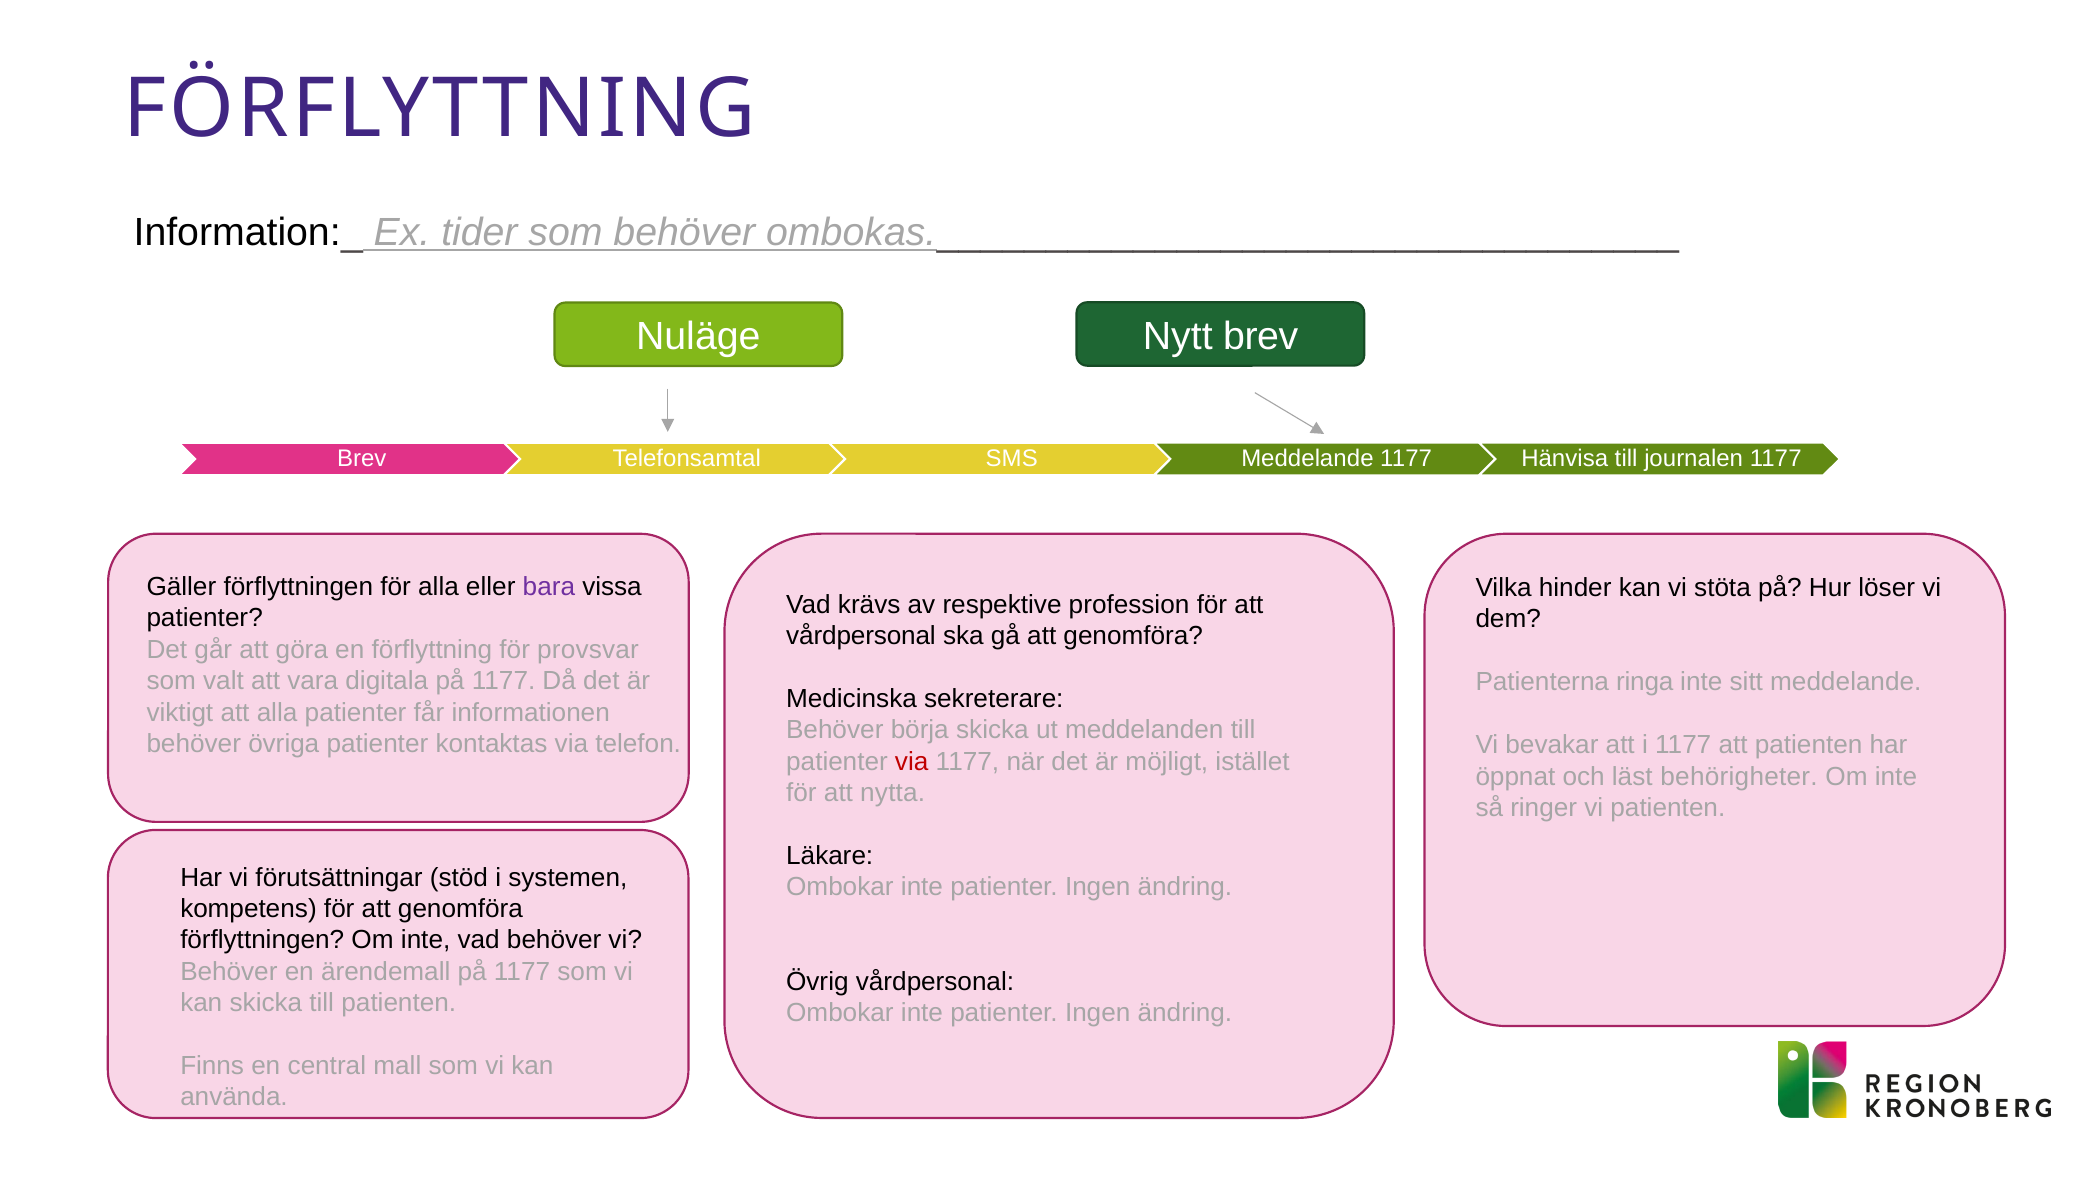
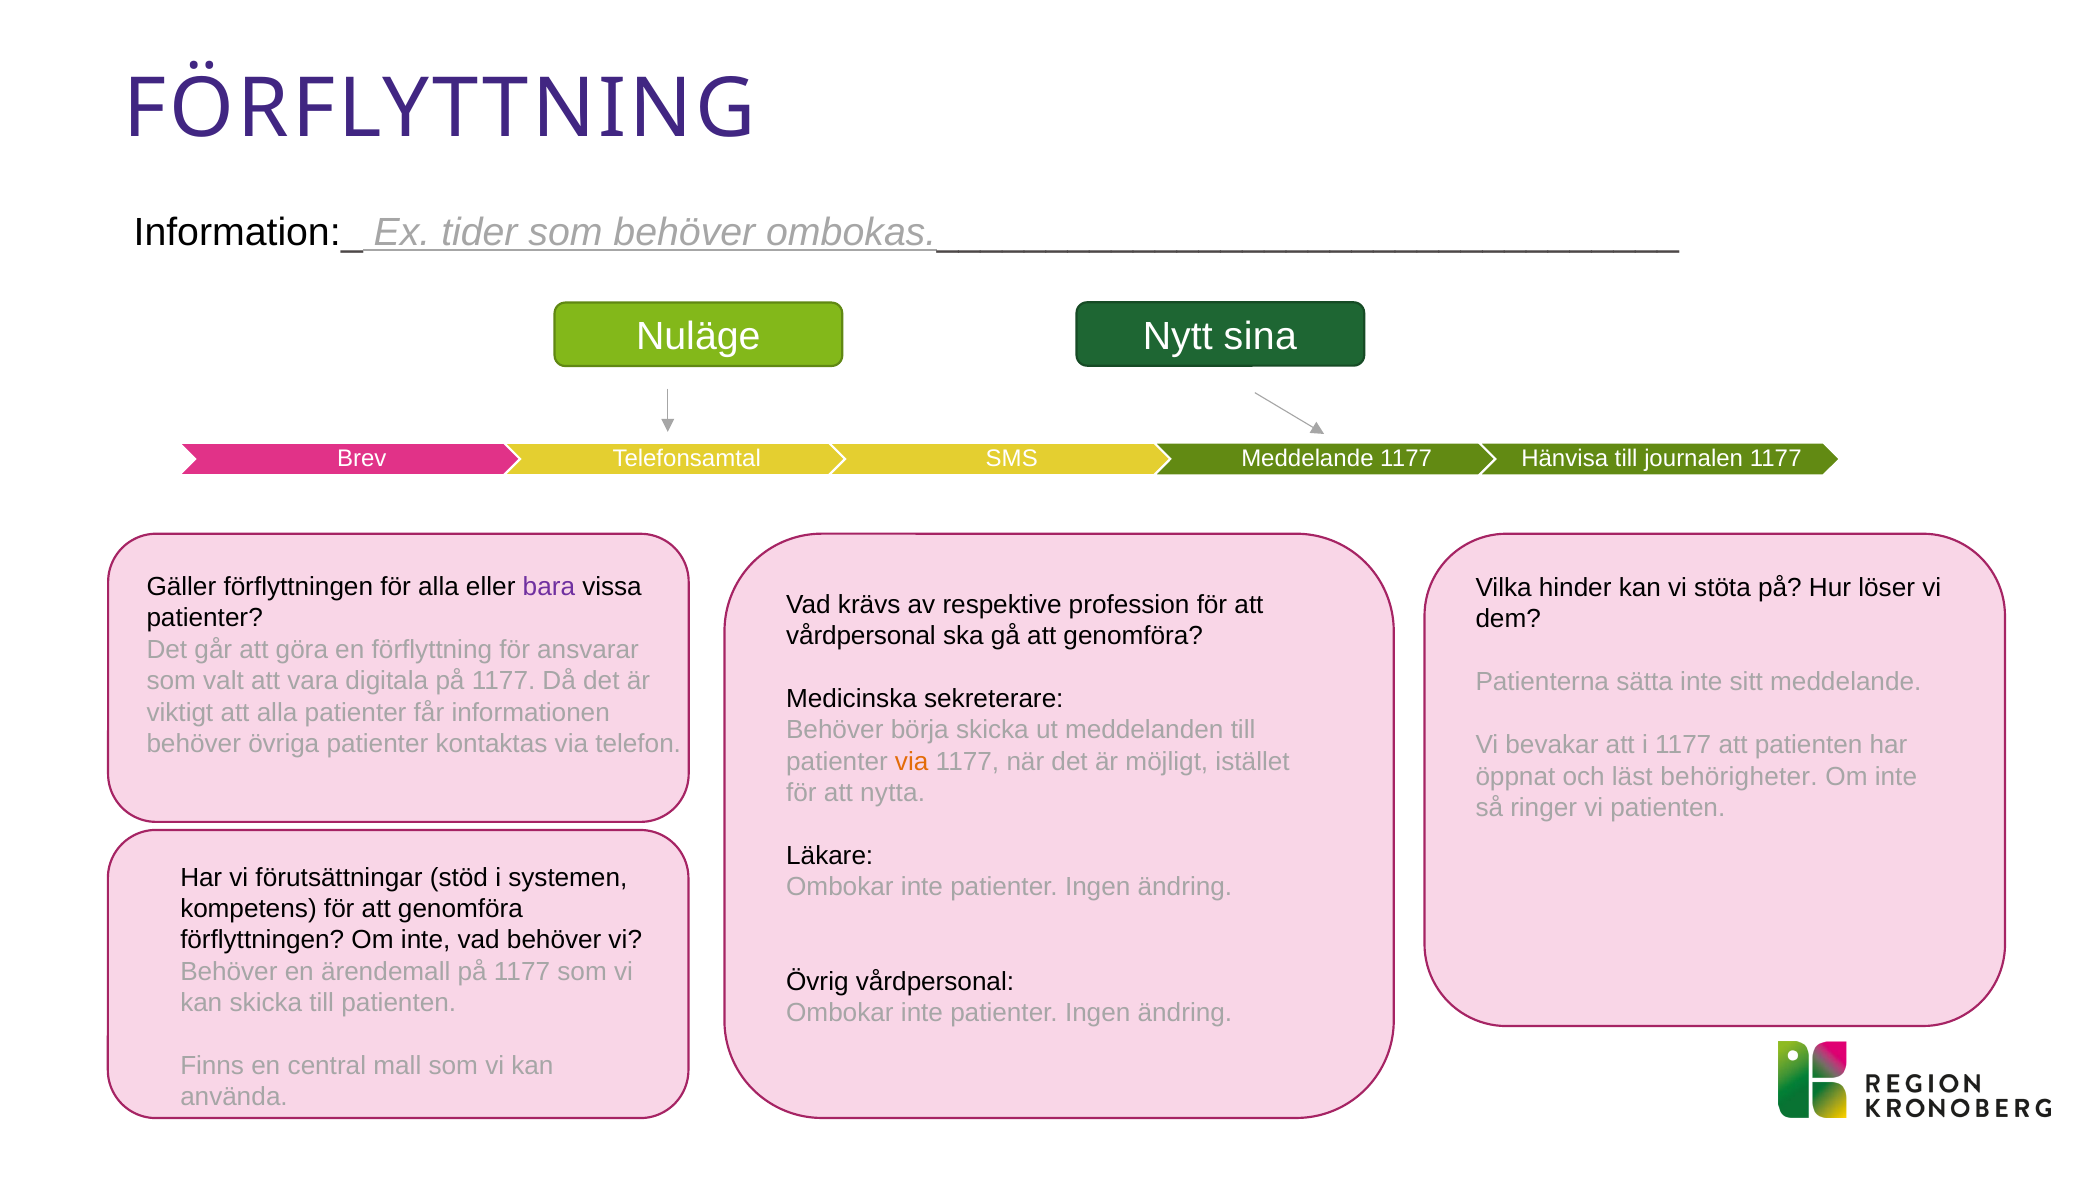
Nytt brev: brev -> sina (1260, 337)
provsvar: provsvar -> ansvarar (588, 650)
ringa: ringa -> sätta (1645, 682)
via colour: red -> orange (912, 762)
